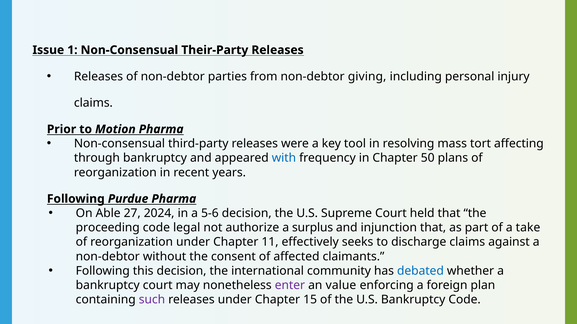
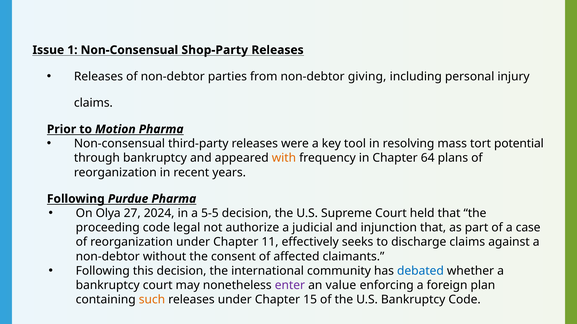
Their-Party: Their-Party -> Shop-Party (215, 50)
affecting: affecting -> potential (519, 144)
with colour: blue -> orange (284, 158)
50: 50 -> 64 (428, 158)
Able: Able -> Olya (108, 214)
5-6: 5-6 -> 5-5 (210, 214)
surplus: surplus -> judicial (312, 228)
take: take -> case (528, 228)
such colour: purple -> orange (152, 300)
